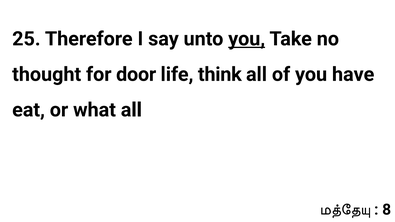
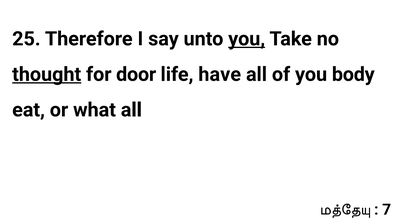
thought underline: none -> present (47, 74)
think: think -> have (220, 74)
have: have -> body (353, 74)
8: 8 -> 7 (387, 210)
